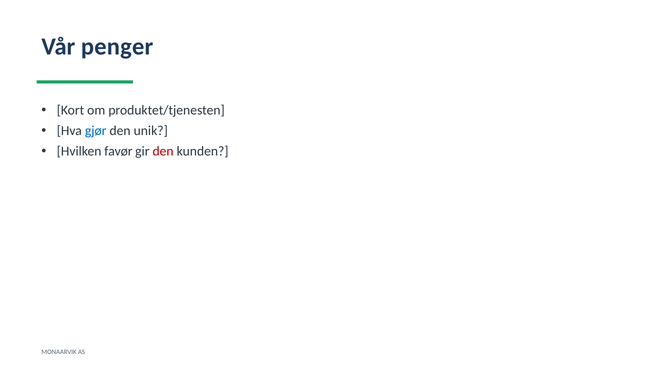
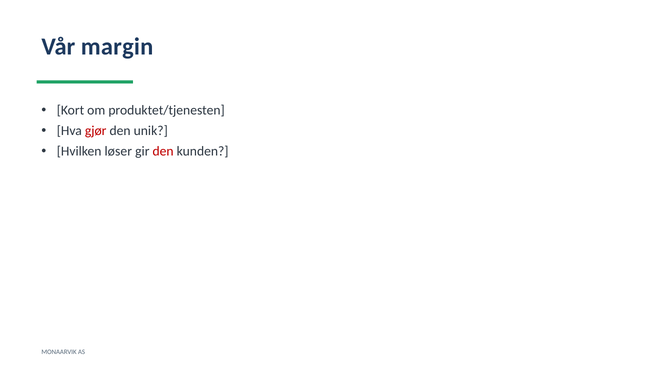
penger: penger -> margin (117, 47)
gjør colour: blue -> red (96, 131)
favør: favør -> løser (118, 151)
